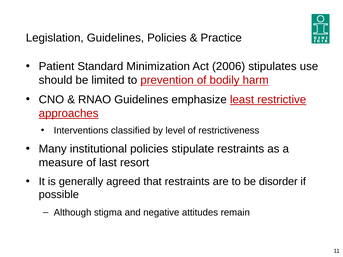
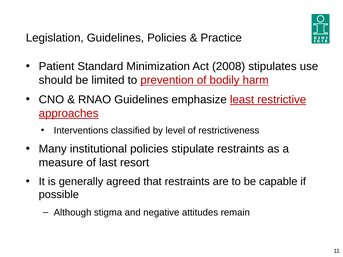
2006: 2006 -> 2008 (229, 67)
disorder: disorder -> capable (278, 182)
